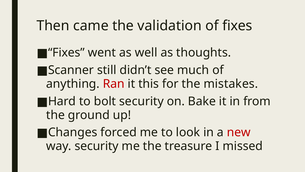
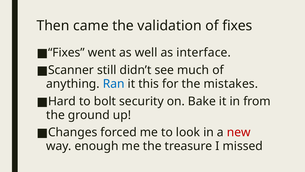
thoughts: thoughts -> interface (204, 53)
Ran colour: red -> blue (114, 84)
way security: security -> enough (97, 146)
